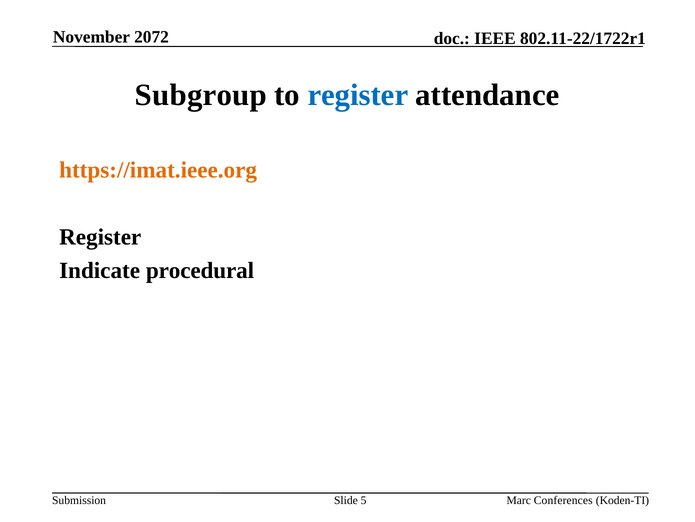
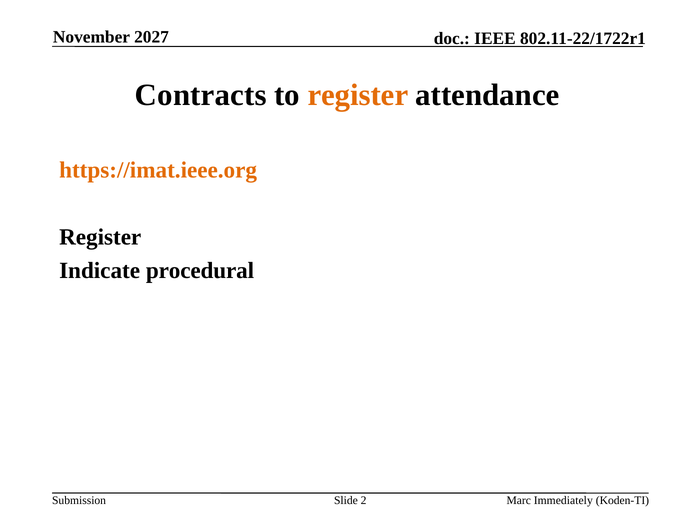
2072: 2072 -> 2027 (152, 37)
Subgroup: Subgroup -> Contracts (201, 95)
register colour: blue -> orange (358, 95)
5: 5 -> 2 (364, 500)
Conferences: Conferences -> Immediately (563, 500)
